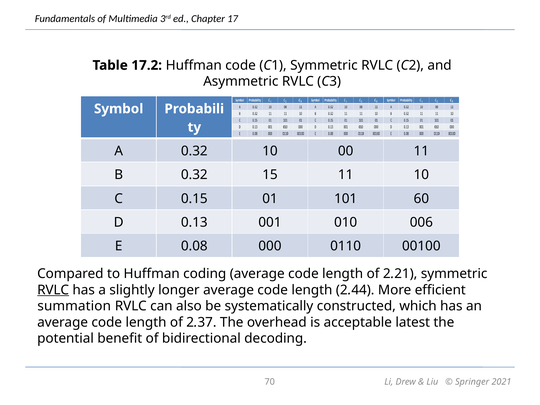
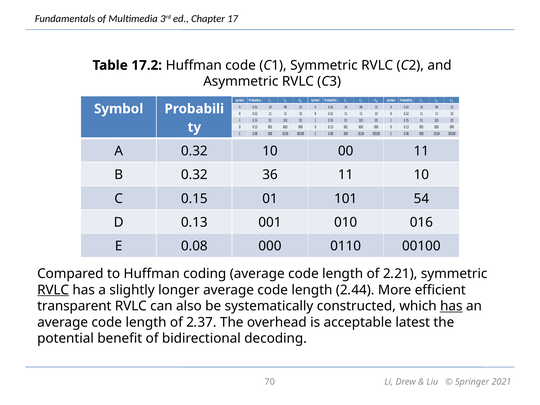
15: 15 -> 36 (270, 175)
60: 60 -> 54 (421, 199)
006: 006 -> 016 (421, 222)
summation: summation -> transparent (74, 306)
has underline: none -> present (451, 306)
